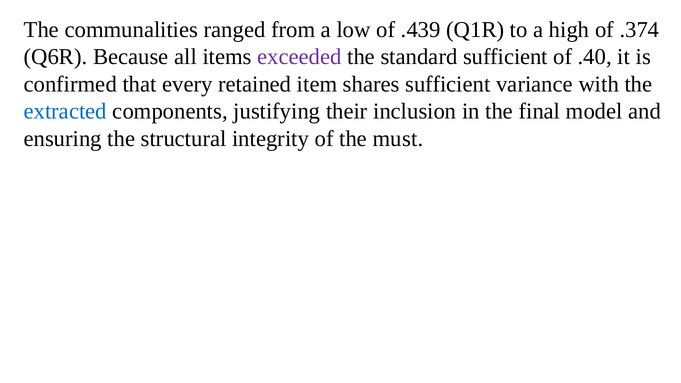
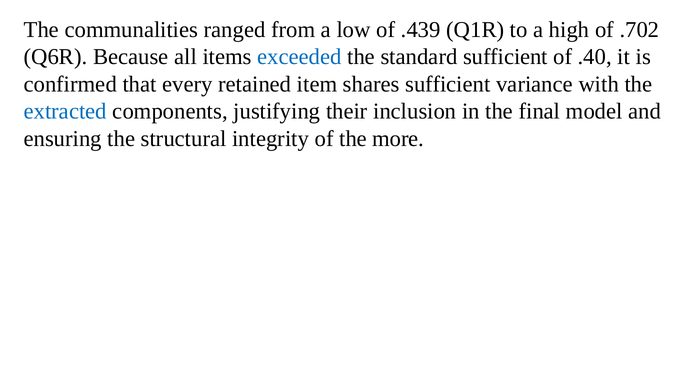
.374: .374 -> .702 (639, 30)
exceeded colour: purple -> blue (299, 57)
must: must -> more (398, 139)
